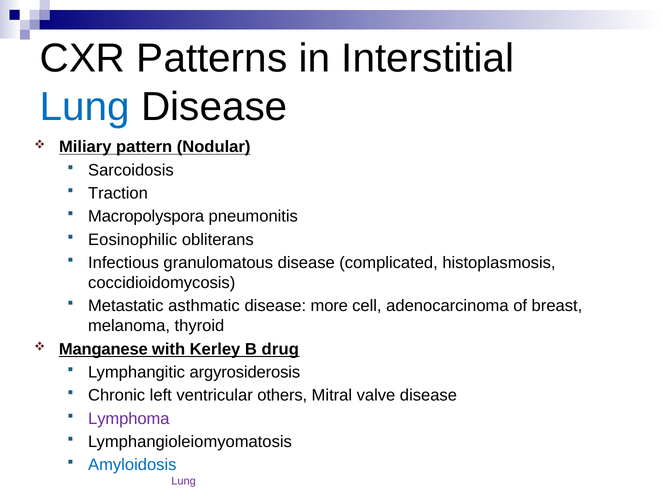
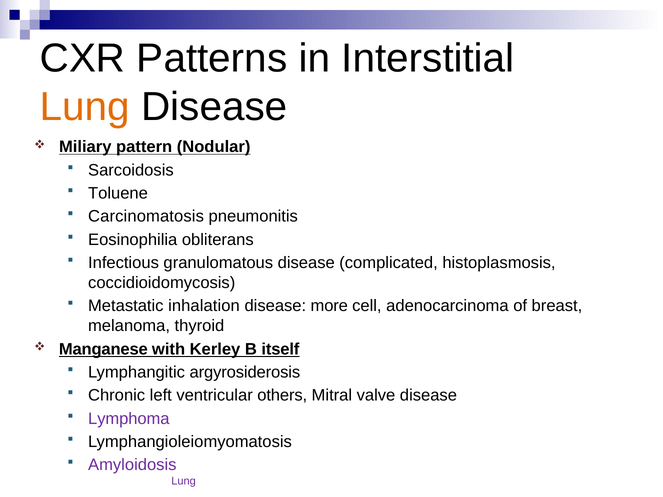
Lung colour: blue -> orange (85, 107)
Traction: Traction -> Toluene (118, 193)
Macropolyspora: Macropolyspora -> Carcinomatosis (146, 217)
Eosinophilic: Eosinophilic -> Eosinophilia (133, 240)
asthmatic: asthmatic -> inhalation (204, 306)
drug: drug -> itself (280, 349)
Amyloidosis colour: blue -> purple (132, 465)
